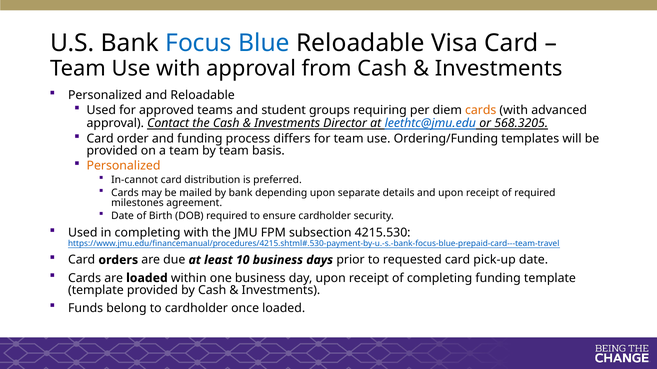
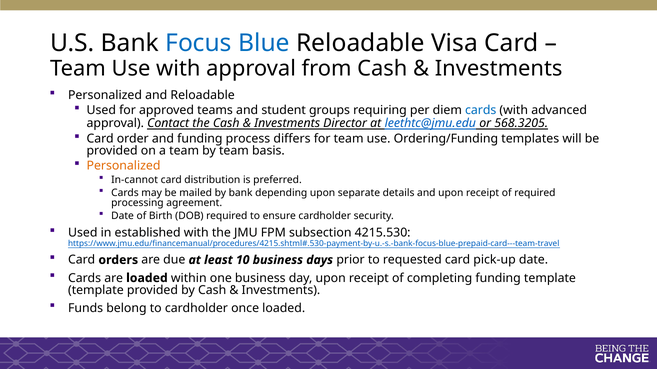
cards colour: orange -> blue (481, 110)
milestones: milestones -> processing (137, 203)
in completing: completing -> established (148, 233)
